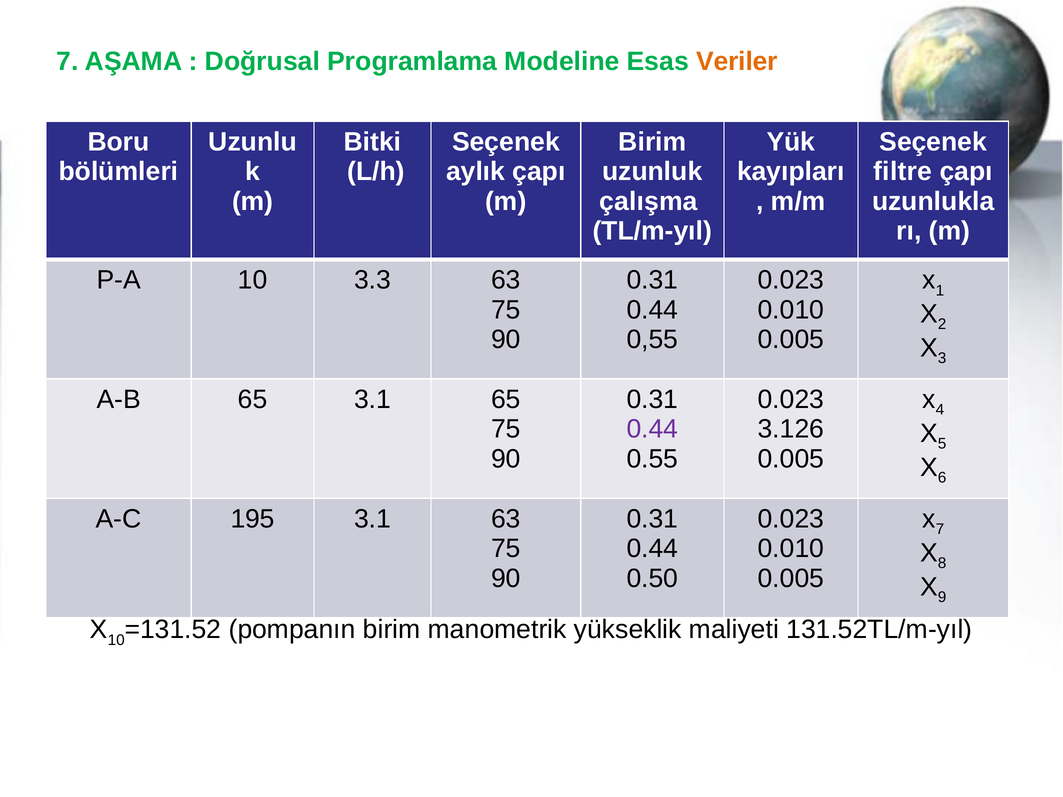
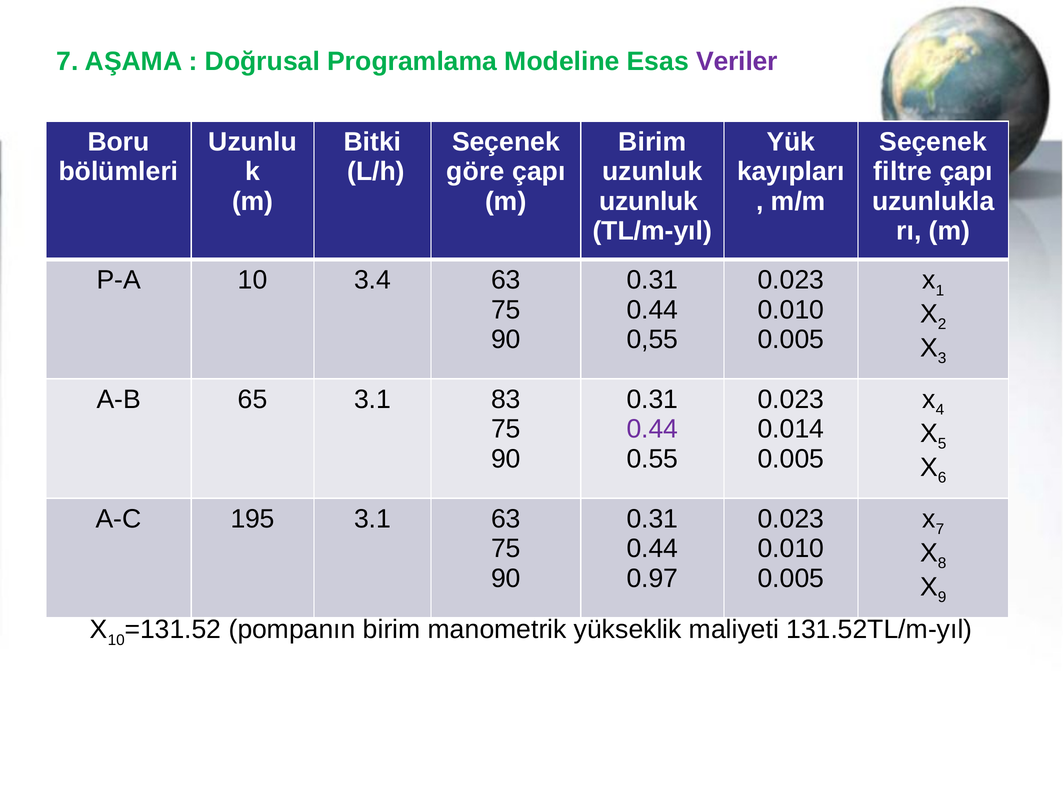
Veriler colour: orange -> purple (737, 62)
aylık: aylık -> göre (475, 172)
çalışma: çalışma -> uzunluk (649, 201)
3.3: 3.3 -> 3.4 (373, 280)
3.1 65: 65 -> 83 (506, 400)
3.126: 3.126 -> 0.014 (791, 429)
0.50: 0.50 -> 0.97 (652, 579)
